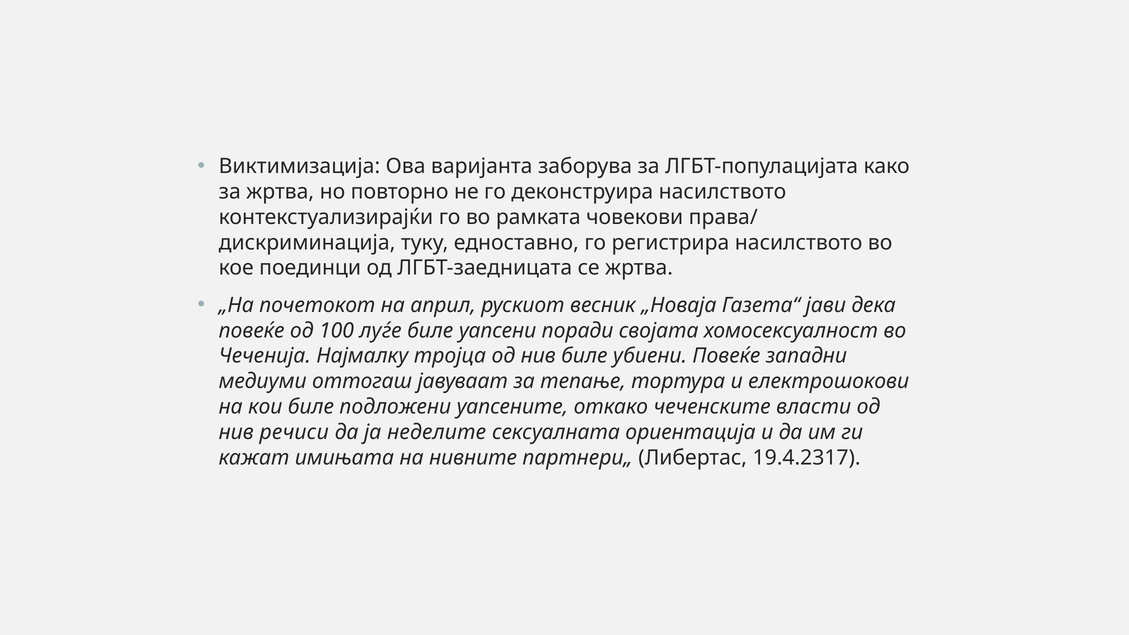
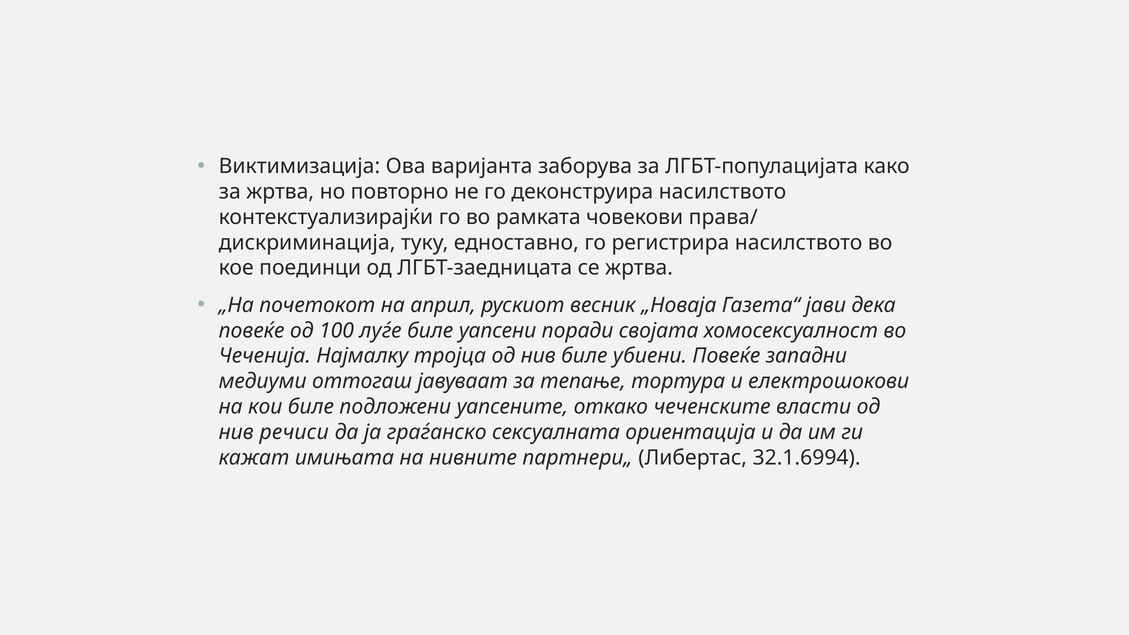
неделите: неделите -> граѓанско (437, 432)
19.4.2317: 19.4.2317 -> 32.1.6994 (807, 458)
